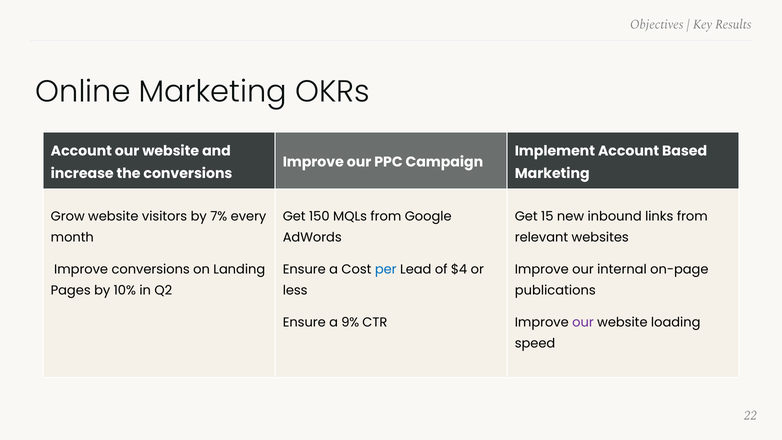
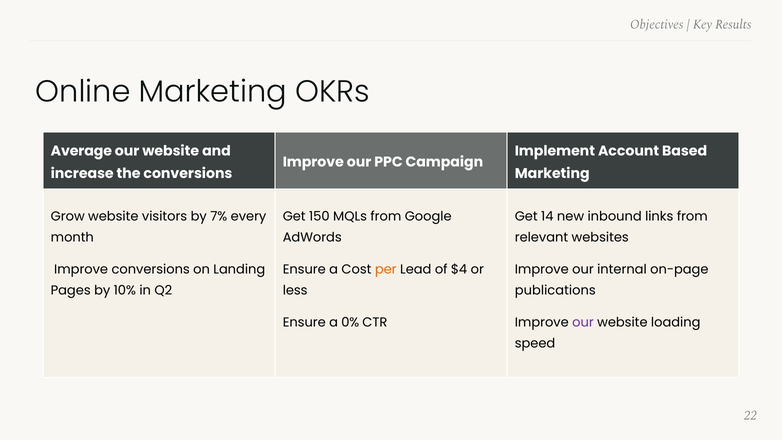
Account: Account -> Average (81, 151)
15: 15 -> 14 (547, 217)
per colour: blue -> orange (386, 269)
9%: 9% -> 0% (350, 322)
